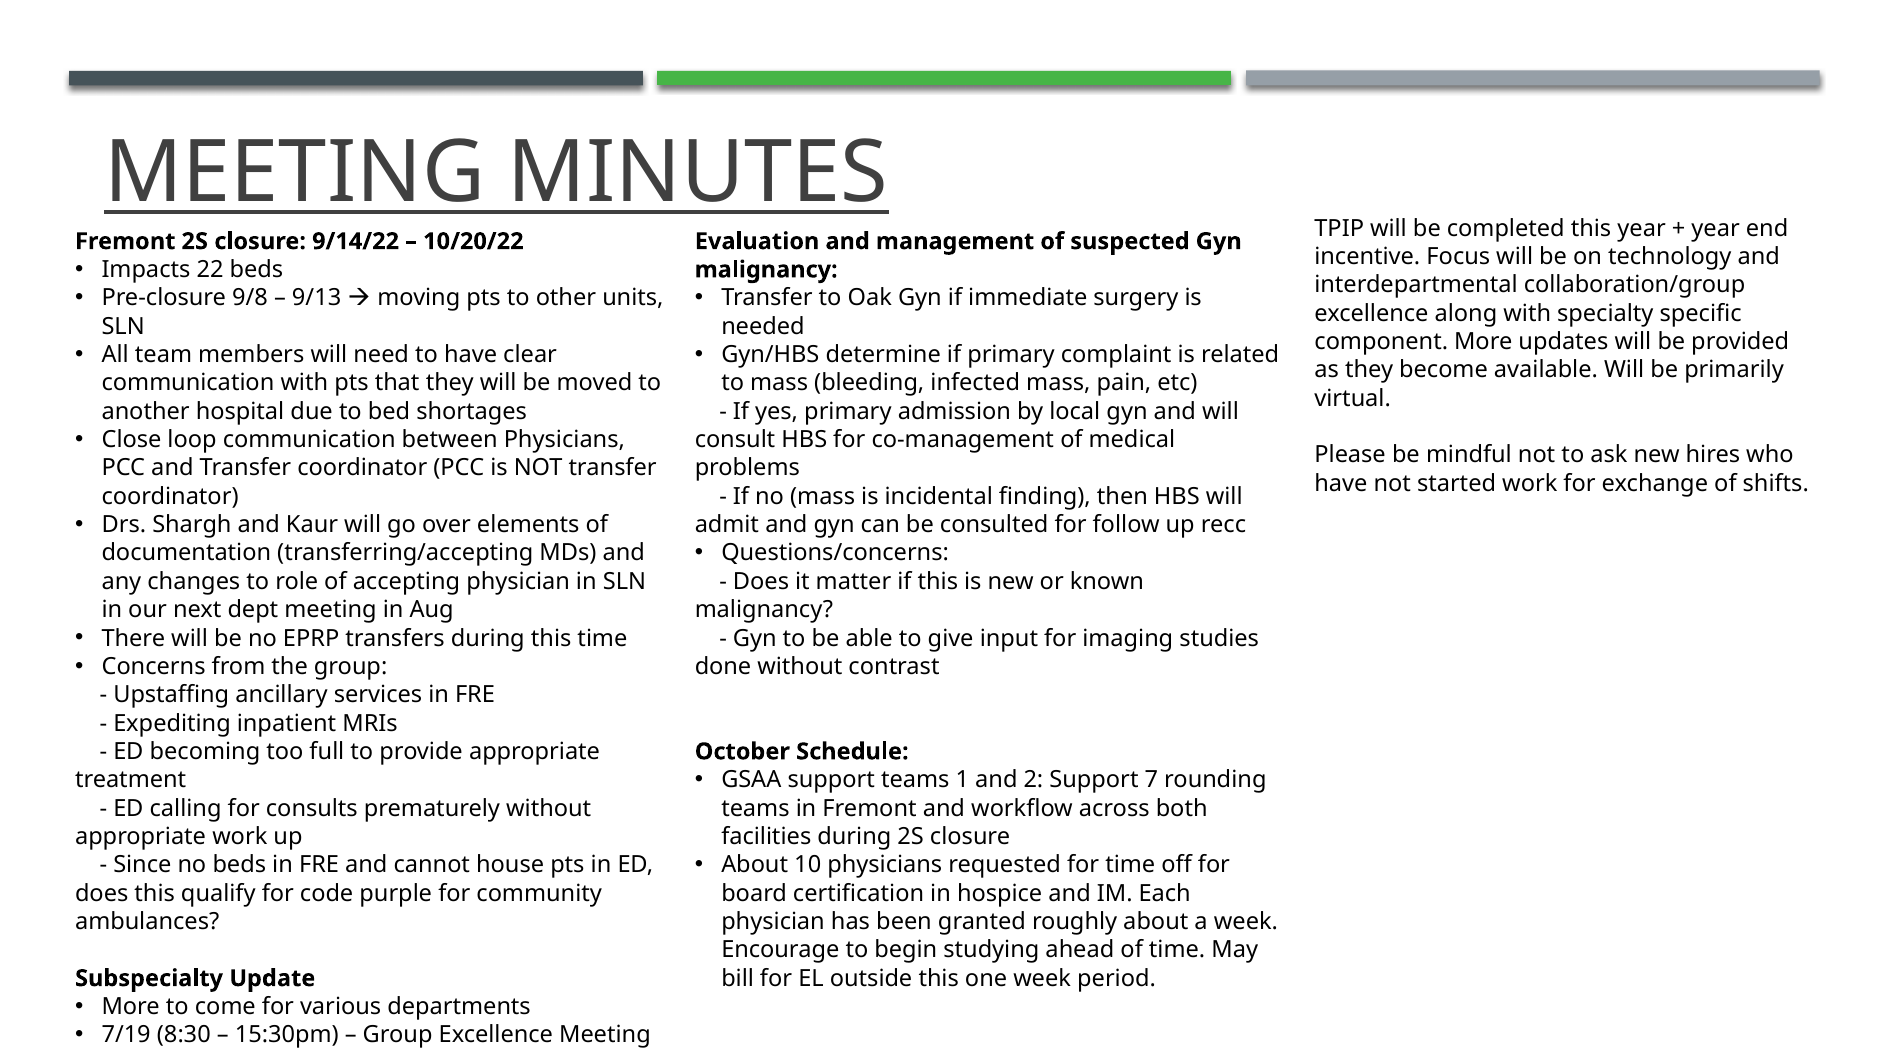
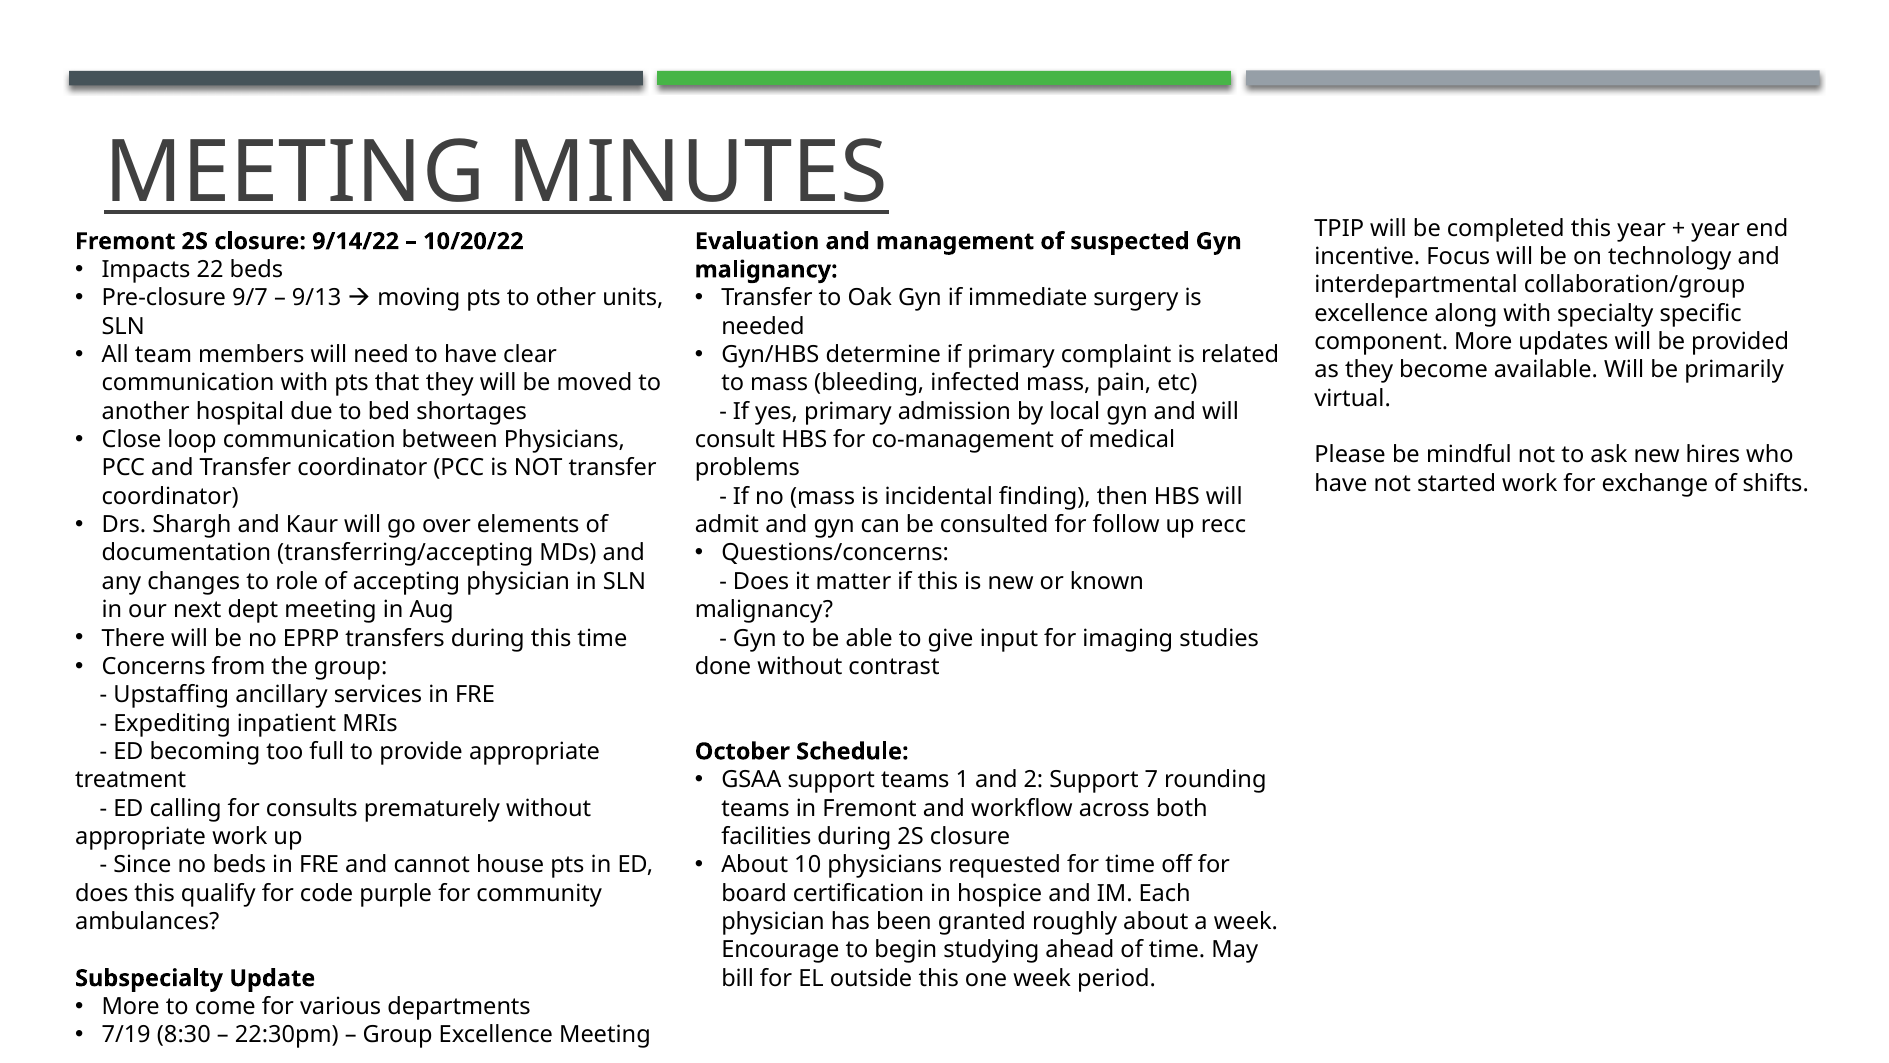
9/8: 9/8 -> 9/7 (250, 298)
15:30pm: 15:30pm -> 22:30pm (287, 1035)
